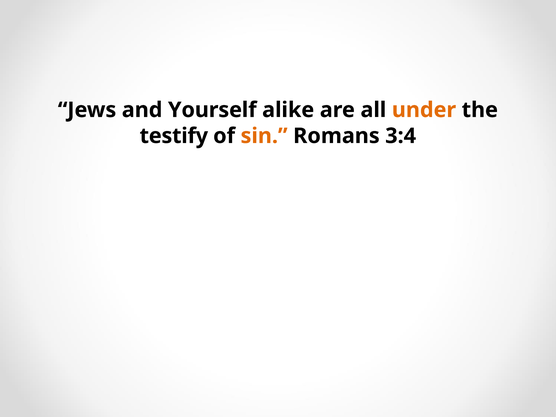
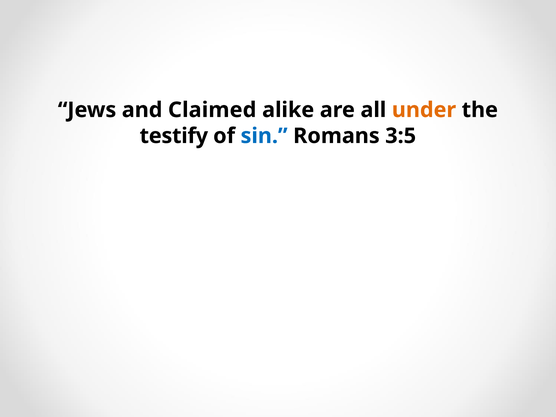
Yourself: Yourself -> Claimed (212, 110)
sin colour: orange -> blue (264, 136)
3:4: 3:4 -> 3:5 (401, 136)
